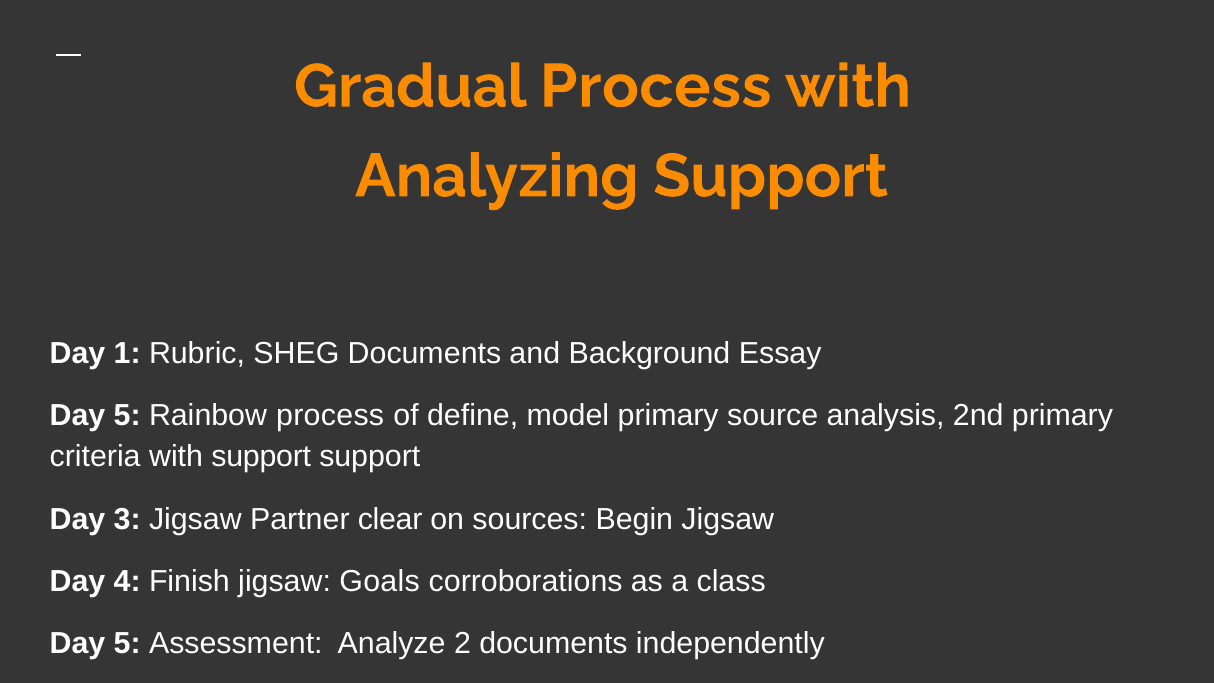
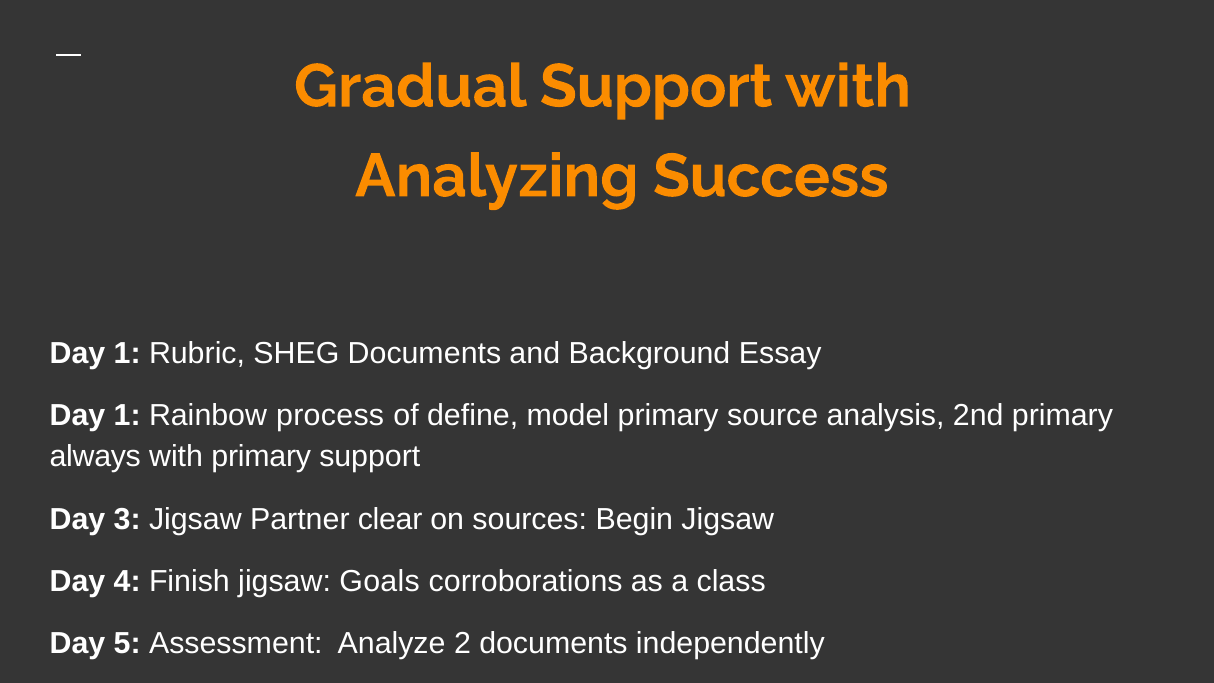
Gradual Process: Process -> Support (656, 87)
Analyzing Support: Support -> Success (771, 176)
5: 5 -> 1 (127, 415)
criteria: criteria -> always (95, 457)
with support: support -> primary (261, 457)
